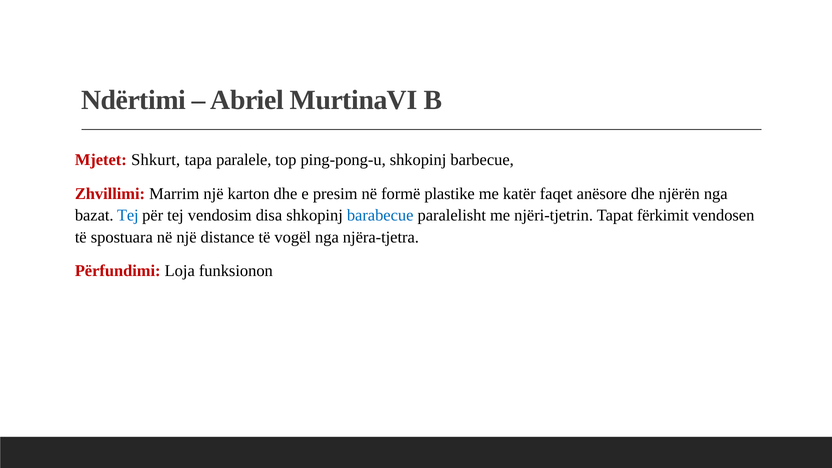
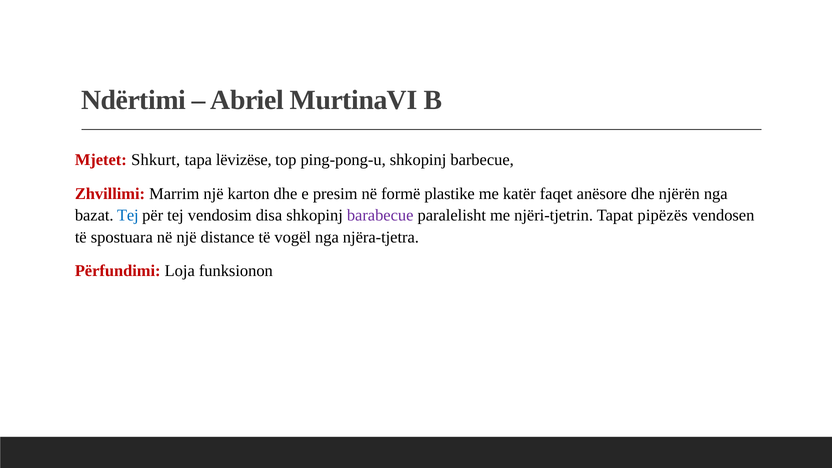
paralele: paralele -> lëvizëse (244, 160)
barabecue colour: blue -> purple (380, 215)
fërkimit: fërkimit -> pipëzës (663, 215)
